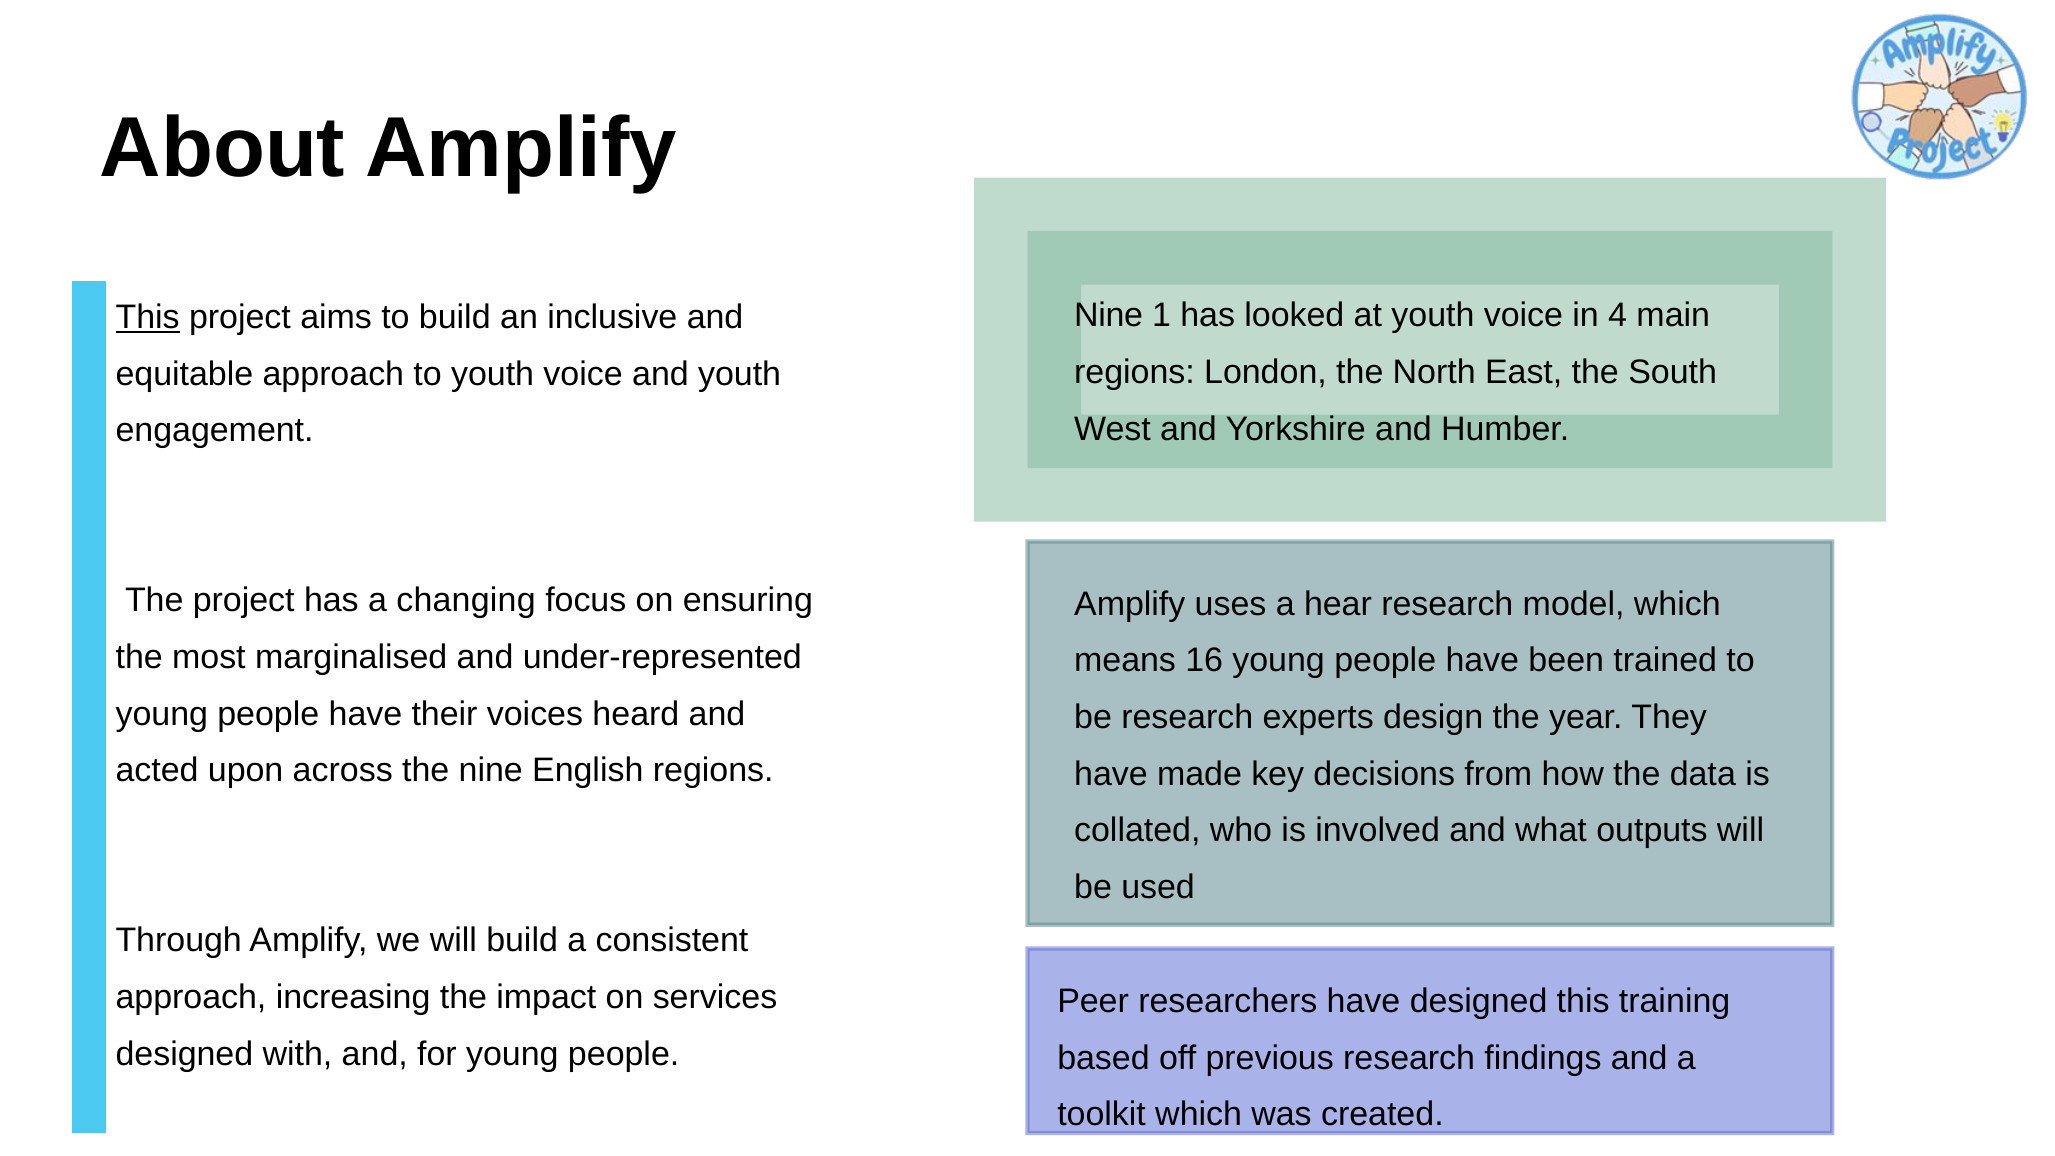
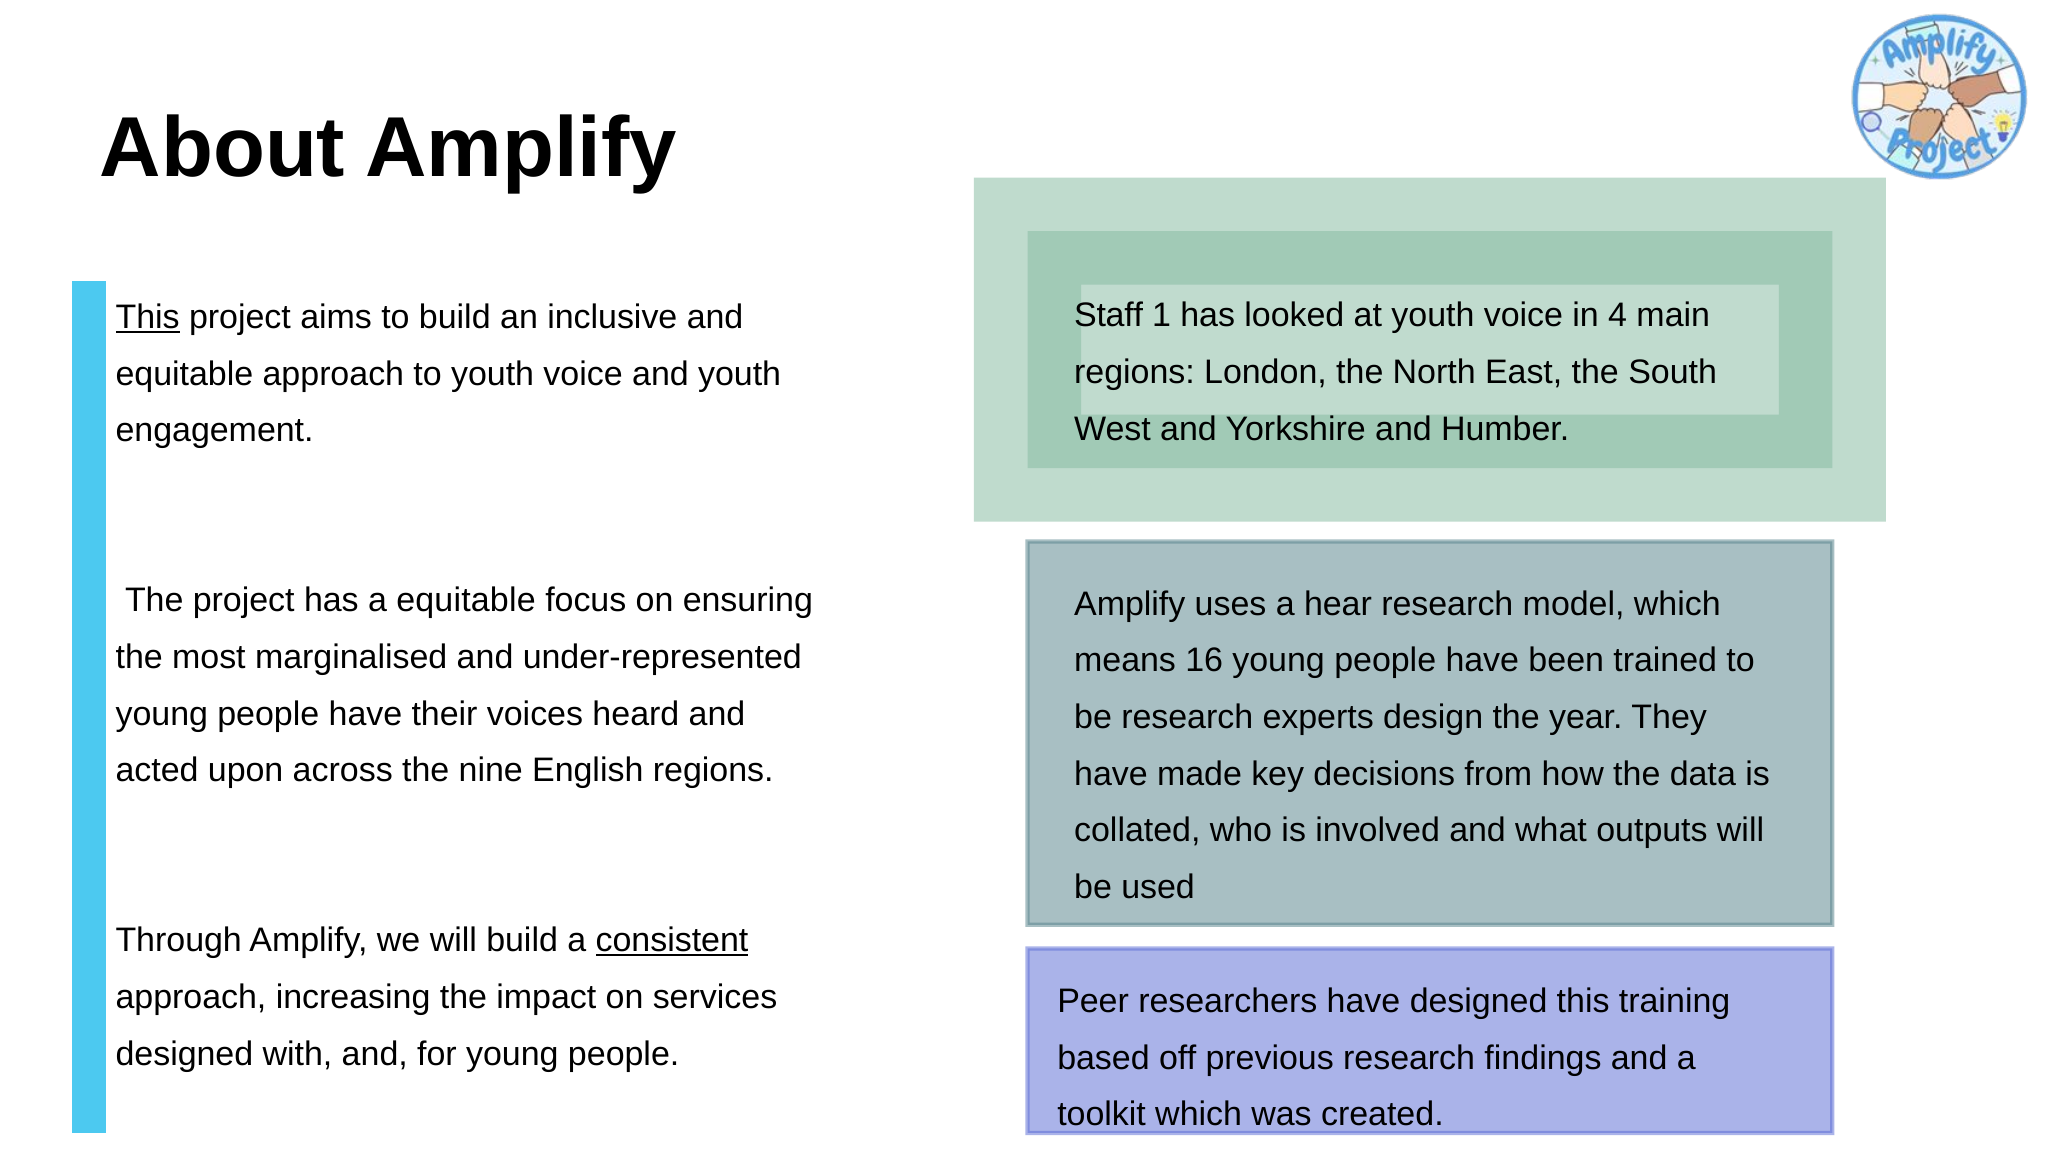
Nine: Nine -> Staff (1109, 316)
a changing: changing -> equitable (466, 600)
consistent underline: none -> present (672, 941)
